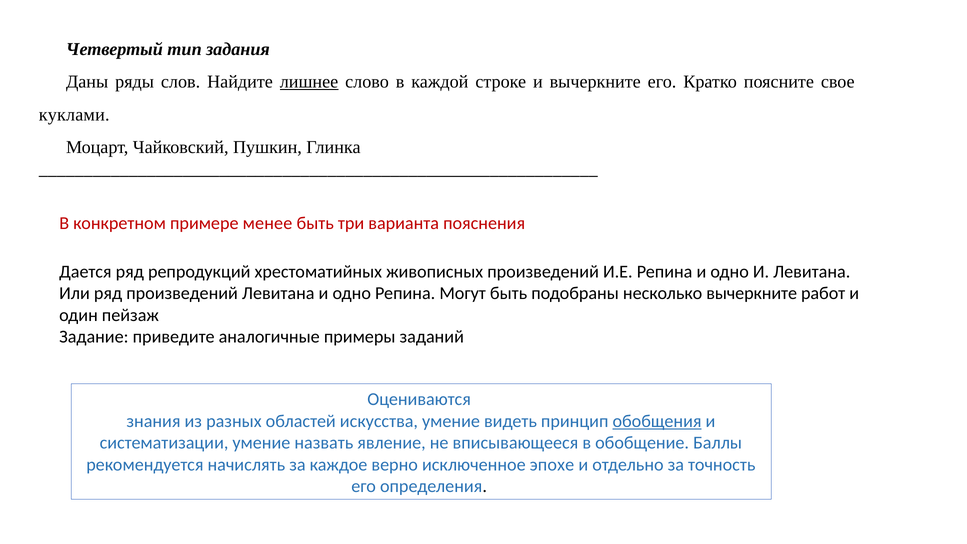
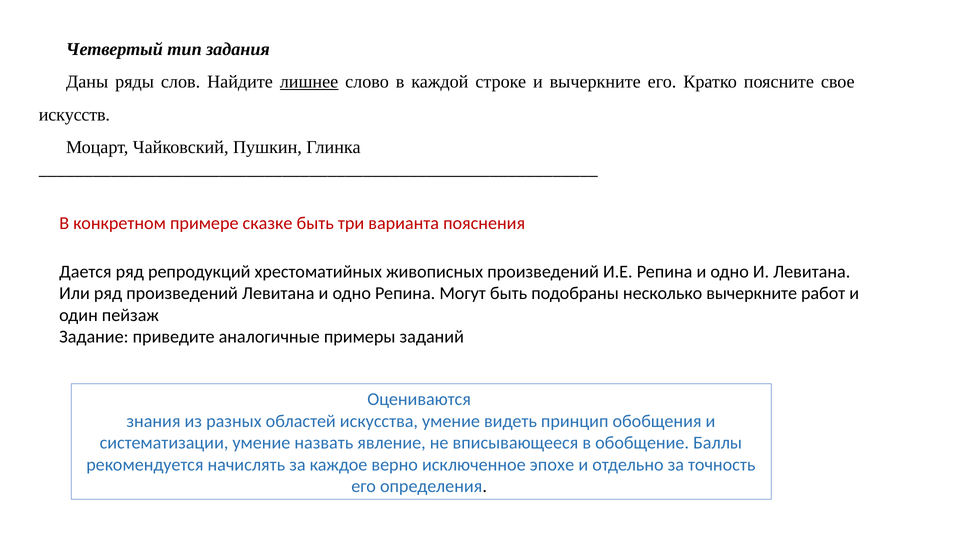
куклами: куклами -> искусств (74, 115)
менее: менее -> сказке (268, 223)
обобщения underline: present -> none (657, 421)
